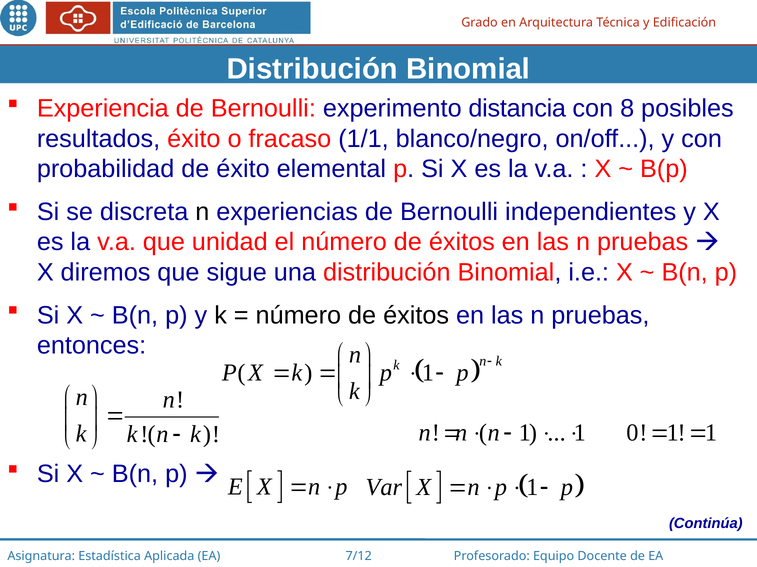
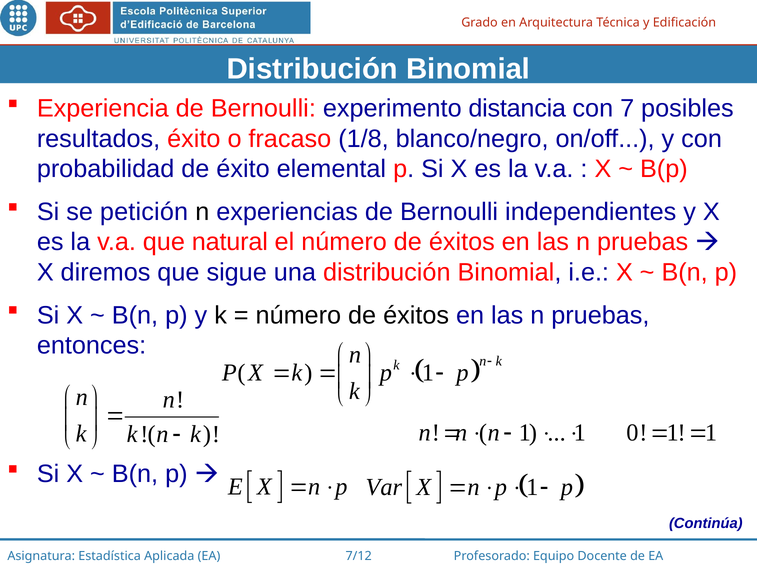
8: 8 -> 7 (627, 109)
1/1: 1/1 -> 1/8 (363, 139)
discreta: discreta -> petición (144, 212)
unidad: unidad -> natural (230, 242)
